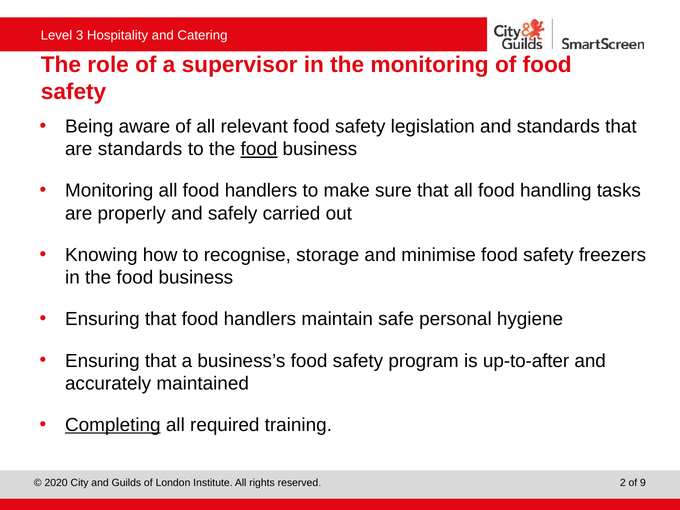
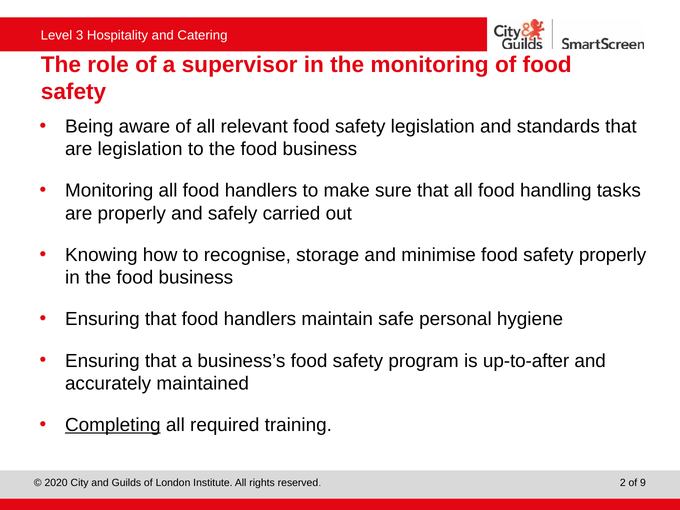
are standards: standards -> legislation (140, 149)
food underline: present -> none (259, 149)
safety freezers: freezers -> properly (613, 255)
